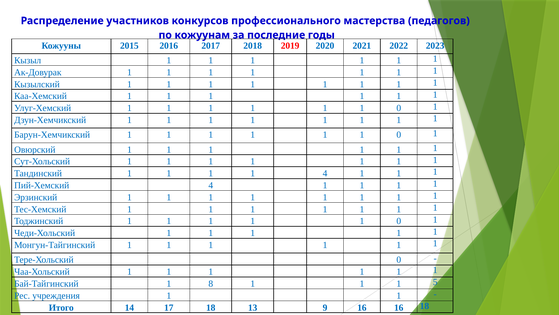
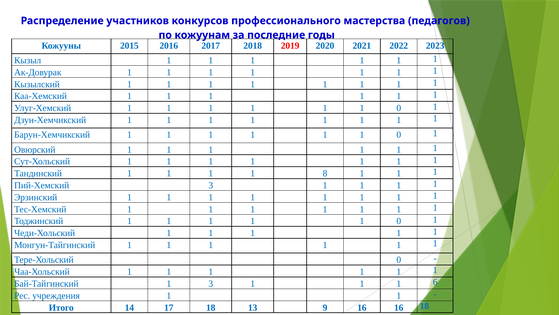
1 4: 4 -> 8 (325, 173)
Пий-Хемский 4: 4 -> 3 (211, 185)
1 8: 8 -> 3 (211, 283)
5: 5 -> 6 (435, 282)
